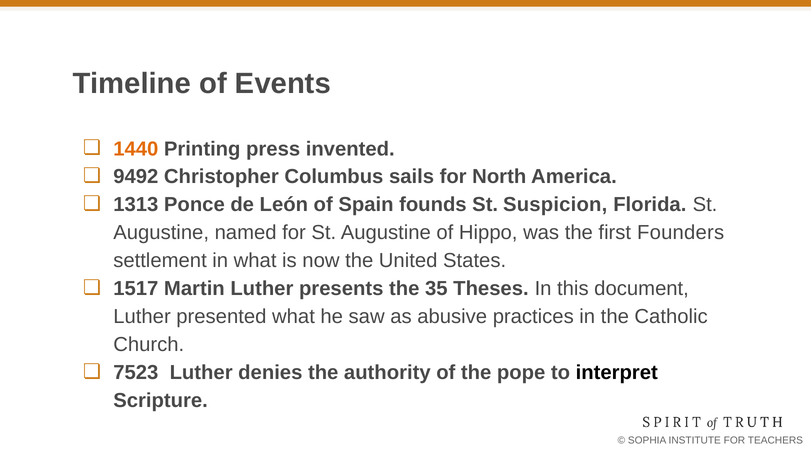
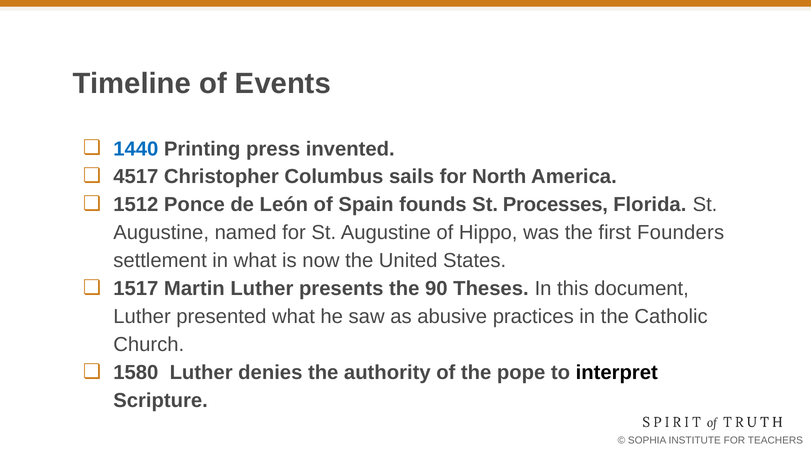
1440 colour: orange -> blue (136, 149)
9492: 9492 -> 4517 (136, 177)
1313: 1313 -> 1512 (136, 205)
Suspicion: Suspicion -> Processes (555, 205)
35: 35 -> 90 (436, 289)
7523: 7523 -> 1580 (136, 373)
